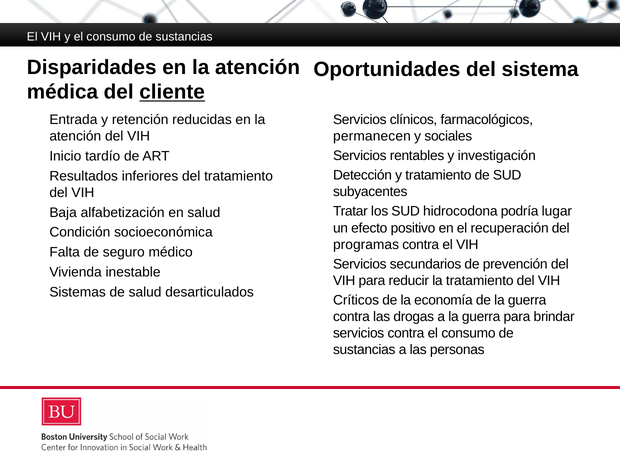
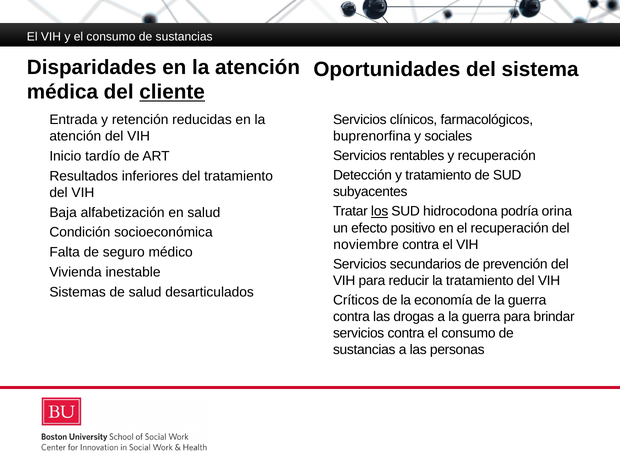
permanecen: permanecen -> buprenorfina (372, 136)
y investigación: investigación -> recuperación (497, 156)
los underline: none -> present (380, 211)
lugar: lugar -> orina (557, 211)
programas: programas -> noviembre (366, 245)
